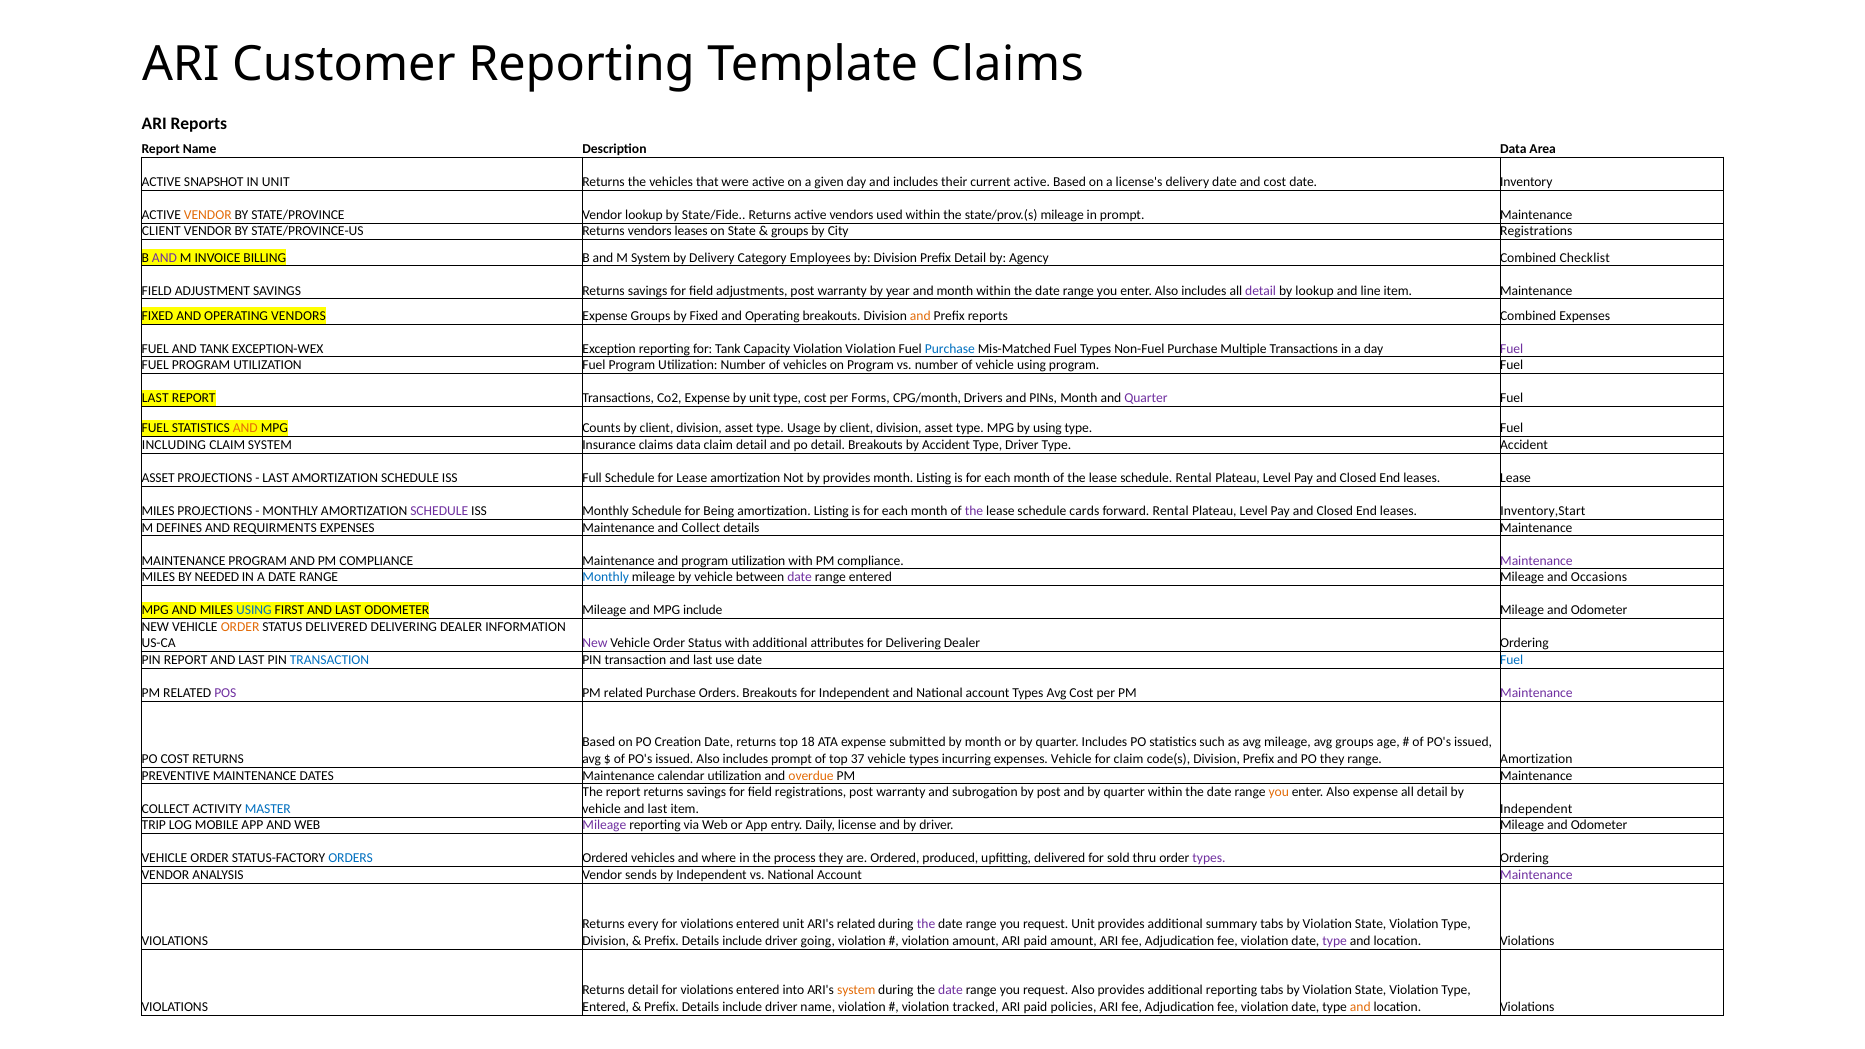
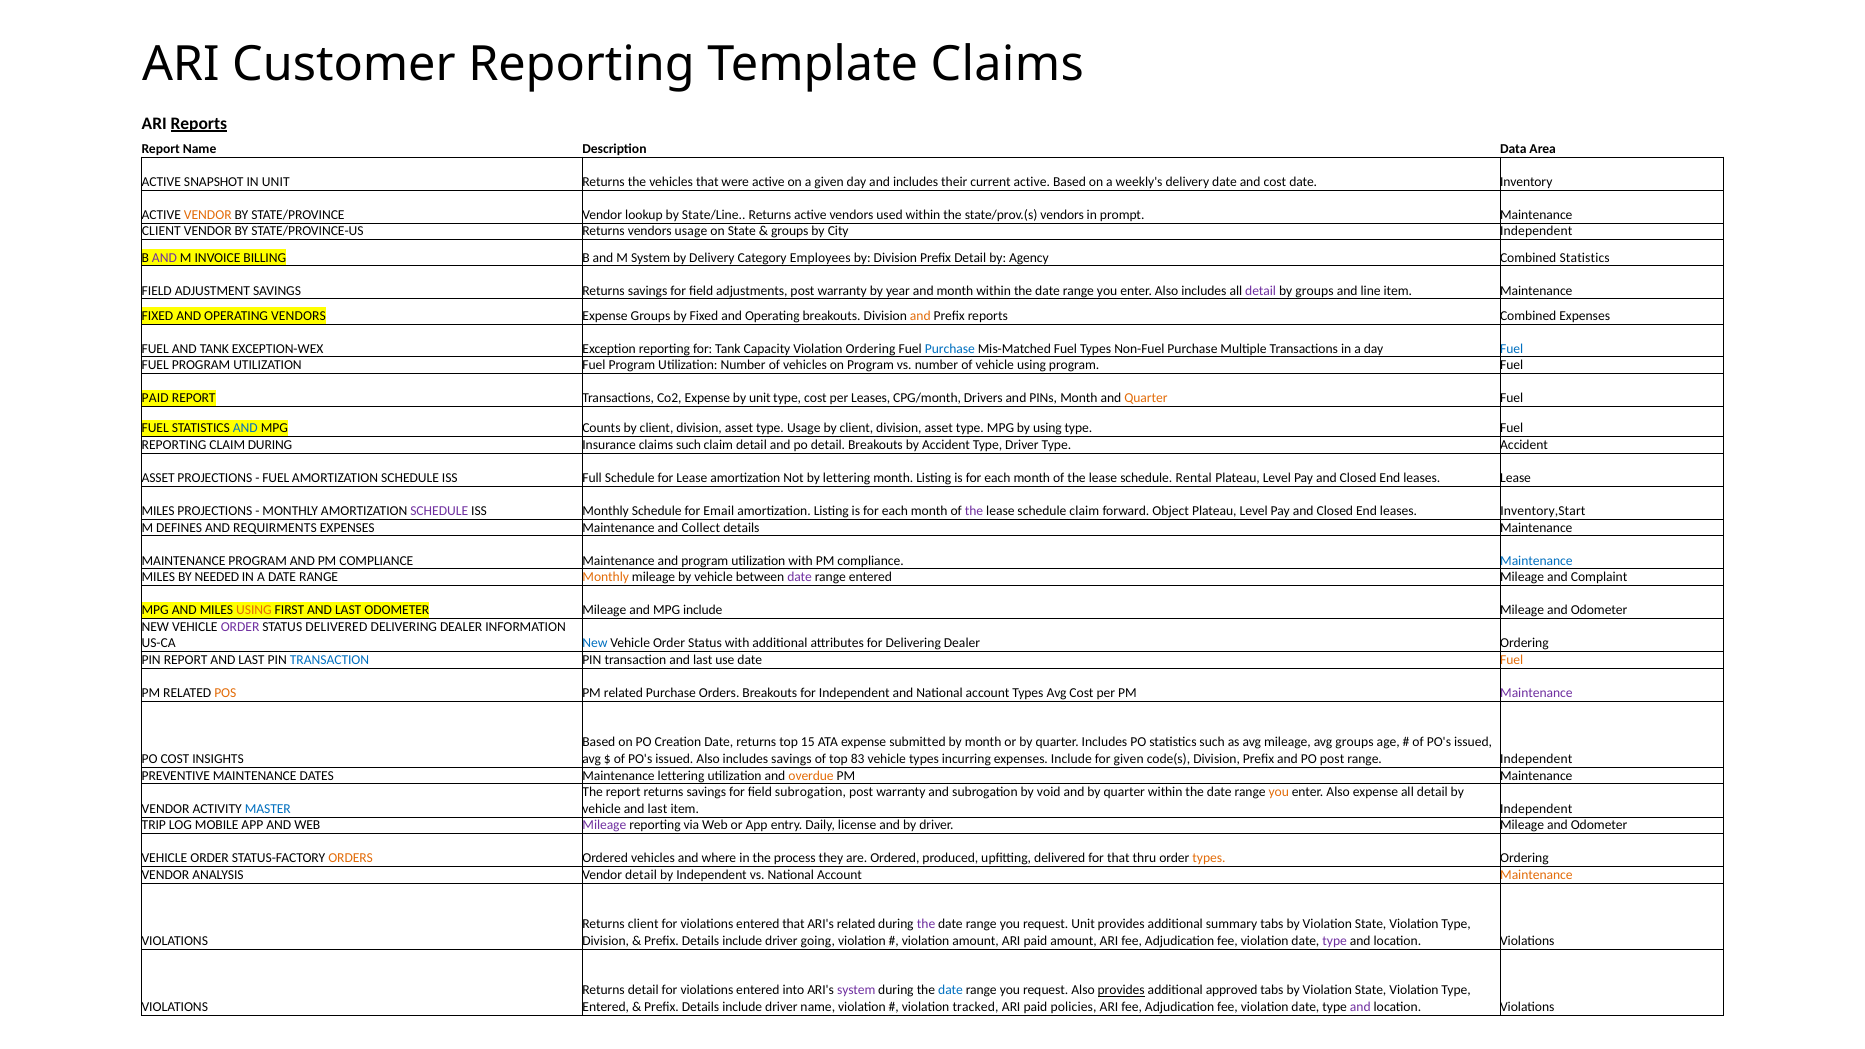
Reports underline: none -> present (199, 123)
license's: license's -> weekly's (1139, 182)
State/Fide: State/Fide -> State/Line (714, 215)
state/prov.(s mileage: mileage -> vendors (1062, 215)
vendors leases: leases -> usage (691, 231)
City Registrations: Registrations -> Independent (1536, 231)
Combined Checklist: Checklist -> Statistics (1585, 258)
by lookup: lookup -> groups (1315, 291)
Violation Violation: Violation -> Ordering (871, 349)
Fuel colour: purple -> blue (1512, 349)
LAST: LAST -> PAID (155, 398)
per Forms: Forms -> Leases (871, 398)
Quarter colour: purple -> orange (1146, 398)
AND colour: orange -> blue (245, 428)
INCLUDING: INCLUDING -> REPORTING (174, 445)
CLAIM SYSTEM: SYSTEM -> DURING (270, 445)
claims data: data -> such (689, 445)
LAST: LAST -> FUEL (276, 478)
by provides: provides -> lettering (847, 478)
Being: Being -> Email (719, 511)
schedule cards: cards -> claim (1084, 511)
forward Rental: Rental -> Object (1171, 511)
Maintenance colour: purple -> blue (1536, 561)
Monthly colour: blue -> orange (606, 577)
Occasions: Occasions -> Complaint (1599, 577)
USING colour: blue -> orange (254, 610)
ORDER colour: orange -> purple (240, 627)
New colour: purple -> blue (595, 643)
Fuel colour: blue -> orange (1512, 660)
POS colour: purple -> orange (225, 693)
18: 18 -> 15 (808, 742)
COST RETURNS: RETURNS -> INSIGHTS (218, 759)
includes prompt: prompt -> savings (791, 759)
37: 37 -> 83 (858, 759)
expenses Vehicle: Vehicle -> Include (1071, 759)
for claim: claim -> given (1129, 759)
PO they: they -> post (1332, 759)
range Amortization: Amortization -> Independent (1536, 759)
Maintenance calendar: calendar -> lettering (681, 776)
field registrations: registrations -> subrogation (810, 792)
by post: post -> void (1049, 792)
COLLECT: COLLECT -> VENDOR (166, 809)
ORDERS colour: blue -> orange (351, 858)
for sold: sold -> that (1118, 858)
types colour: purple -> orange (1209, 858)
Vendor sends: sends -> detail (641, 875)
Maintenance colour: purple -> orange (1536, 875)
Returns every: every -> client (643, 925)
entered unit: unit -> that (793, 925)
system colour: orange -> purple (856, 990)
date colour: purple -> blue (951, 990)
provides underline: none -> present (1121, 990)
additional reporting: reporting -> approved (1232, 990)
and colour: orange -> purple (1360, 1007)
